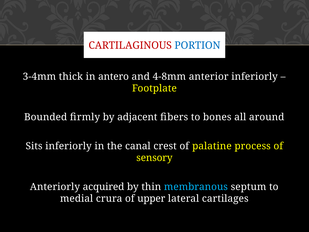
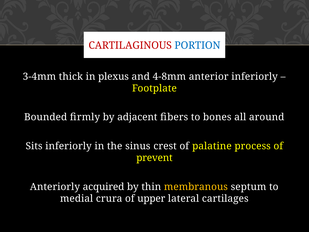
antero: antero -> plexus (113, 76)
canal: canal -> sinus (138, 146)
sensory: sensory -> prevent (154, 158)
membranous colour: light blue -> yellow (196, 187)
